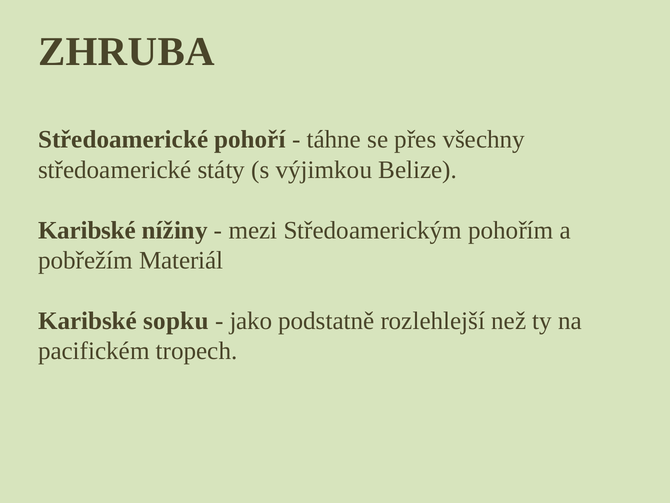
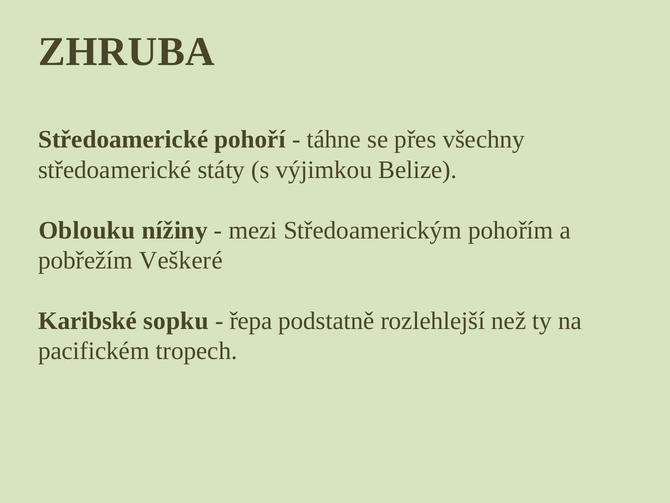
Karibské: Karibské -> Oblouku (87, 230)
Materiál: Materiál -> Veškeré (181, 260)
jako: jako -> řepa (251, 321)
